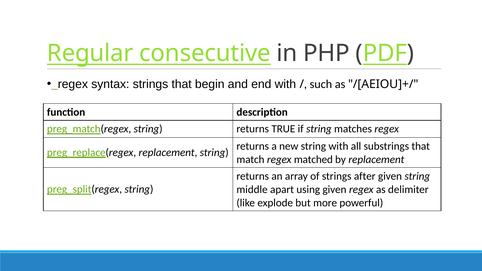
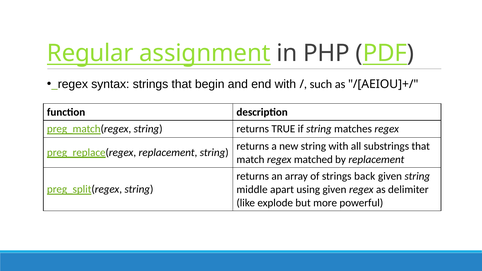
consecutive: consecutive -> assignment (205, 53)
after: after -> back (365, 176)
